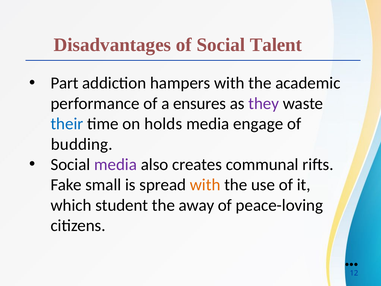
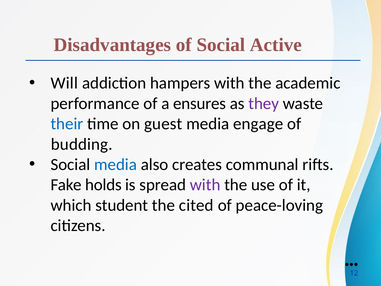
Talent: Talent -> Active (276, 45)
Part: Part -> Will (64, 83)
holds: holds -> guest (163, 124)
media colour: purple -> blue (116, 164)
small: small -> holds (103, 185)
with colour: orange -> purple (205, 185)
away: away -> cited (196, 205)
